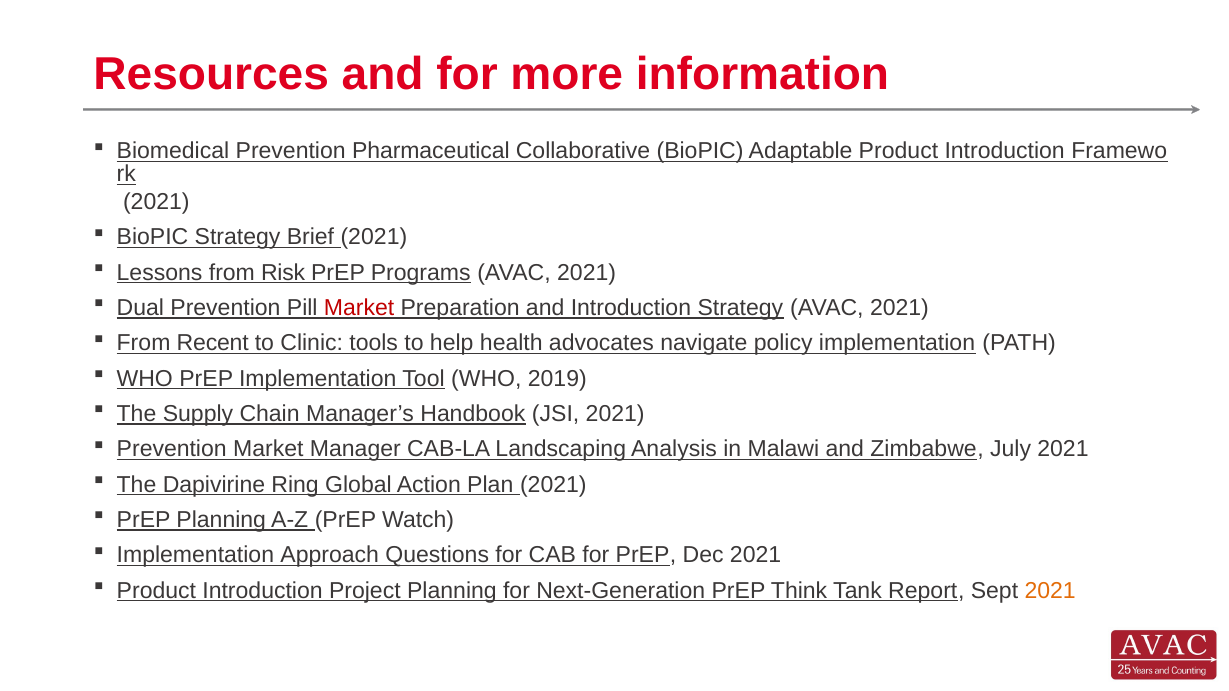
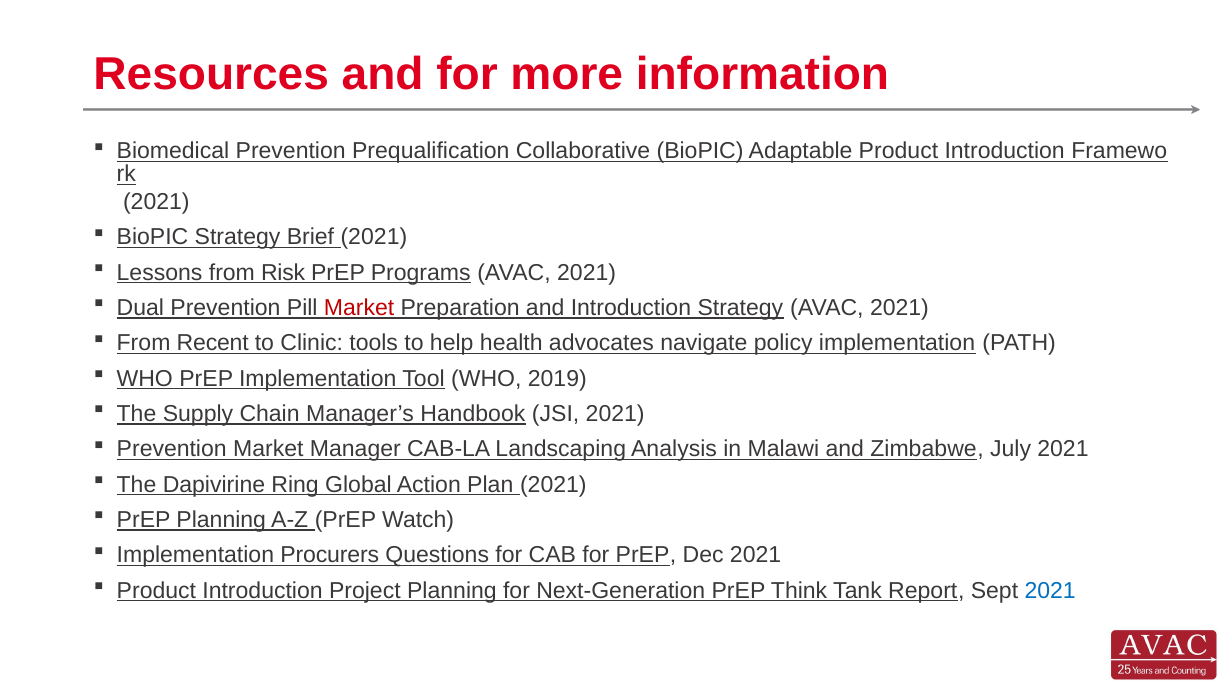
Pharmaceutical: Pharmaceutical -> Prequalification (431, 151)
Approach: Approach -> Procurers (330, 555)
2021 colour: orange -> blue (1050, 591)
